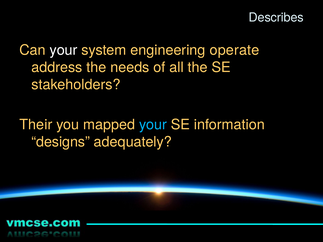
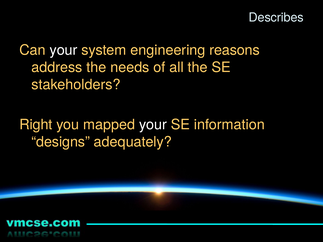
operate: operate -> reasons (235, 50)
Their: Their -> Right (36, 125)
your colour: light blue -> white (153, 125)
